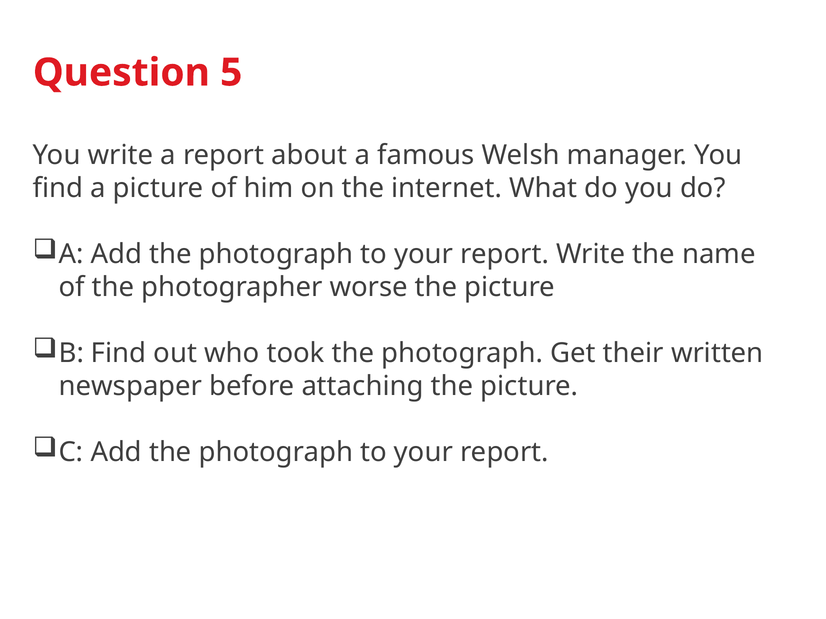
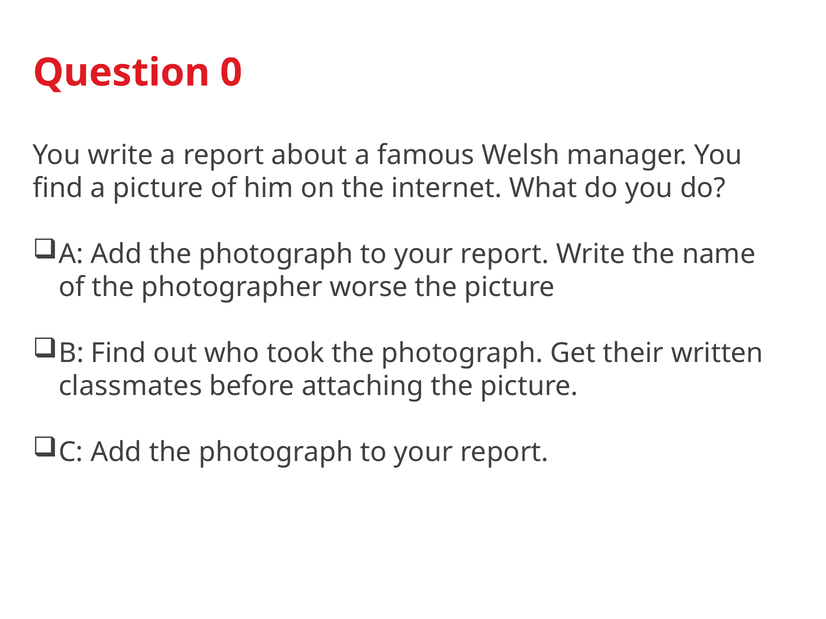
5: 5 -> 0 (231, 73)
newspaper: newspaper -> classmates (130, 387)
